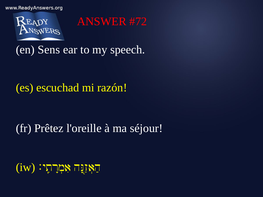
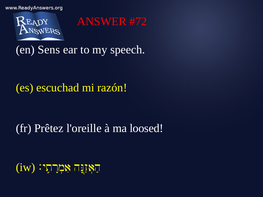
séjour: séjour -> loosed (146, 128)
